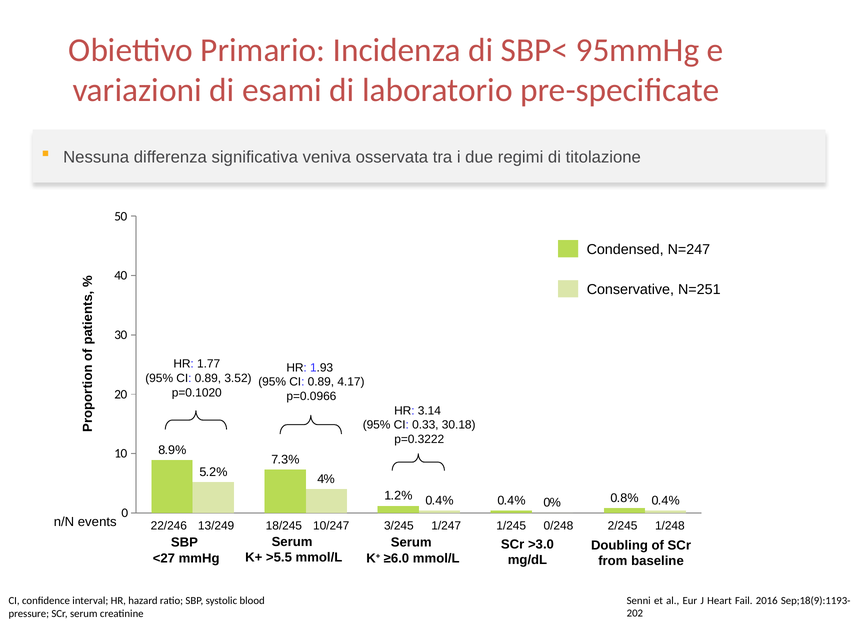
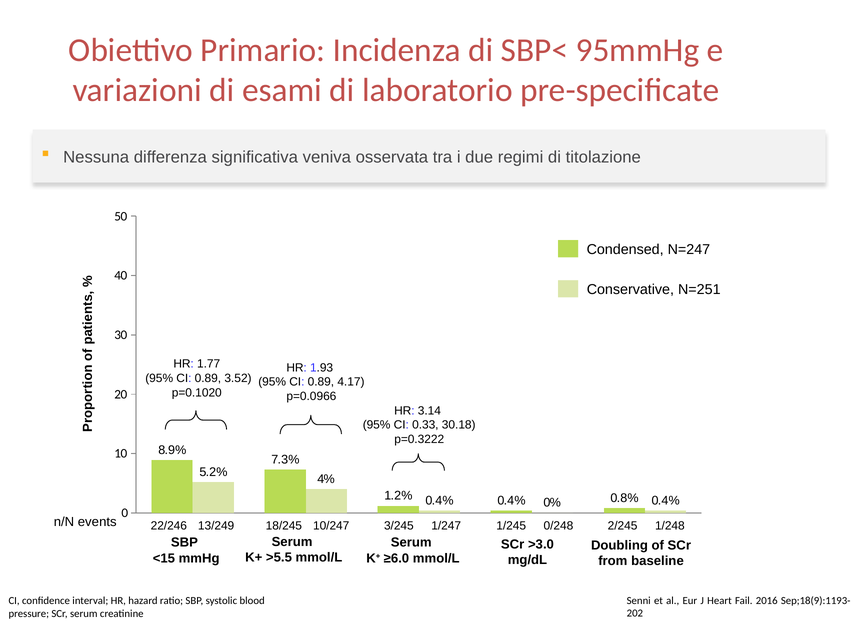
<27: <27 -> <15 (164, 559)
